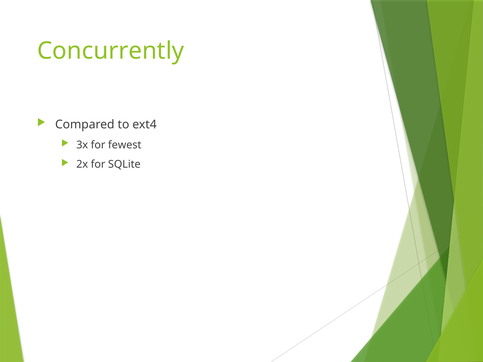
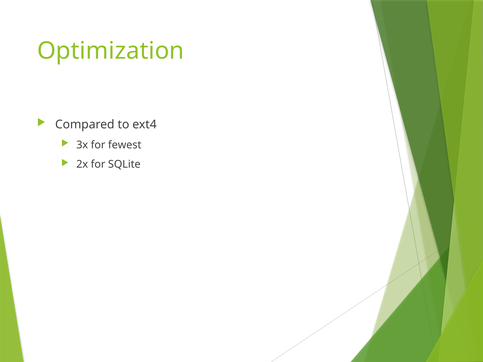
Concurrently: Concurrently -> Optimization (111, 51)
